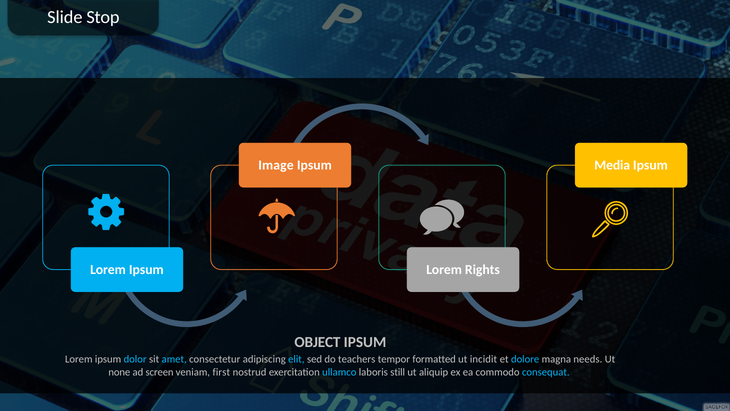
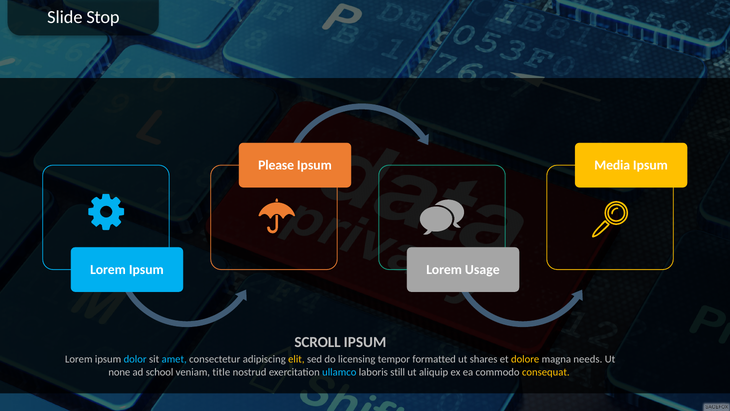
Image: Image -> Please (276, 165)
Rights: Rights -> Usage (482, 269)
OBJECT: OBJECT -> SCROLL (317, 342)
elit colour: light blue -> yellow (296, 359)
teachers: teachers -> licensing (357, 359)
incidit: incidit -> shares (484, 359)
dolore colour: light blue -> yellow (525, 359)
screen: screen -> school (160, 372)
first: first -> title (221, 372)
consequat colour: light blue -> yellow (546, 372)
